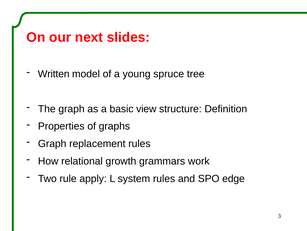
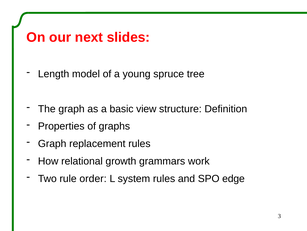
Written: Written -> Length (54, 74)
apply: apply -> order (93, 178)
